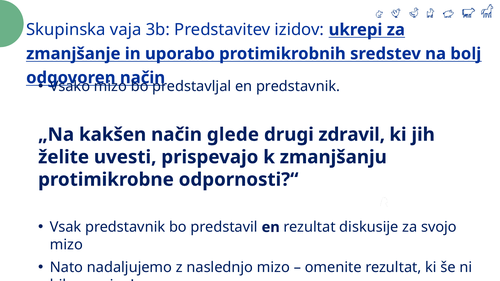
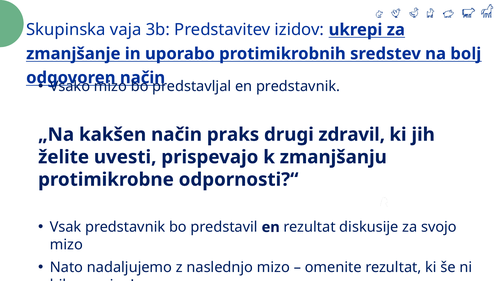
glede: glede -> praks (233, 135)
